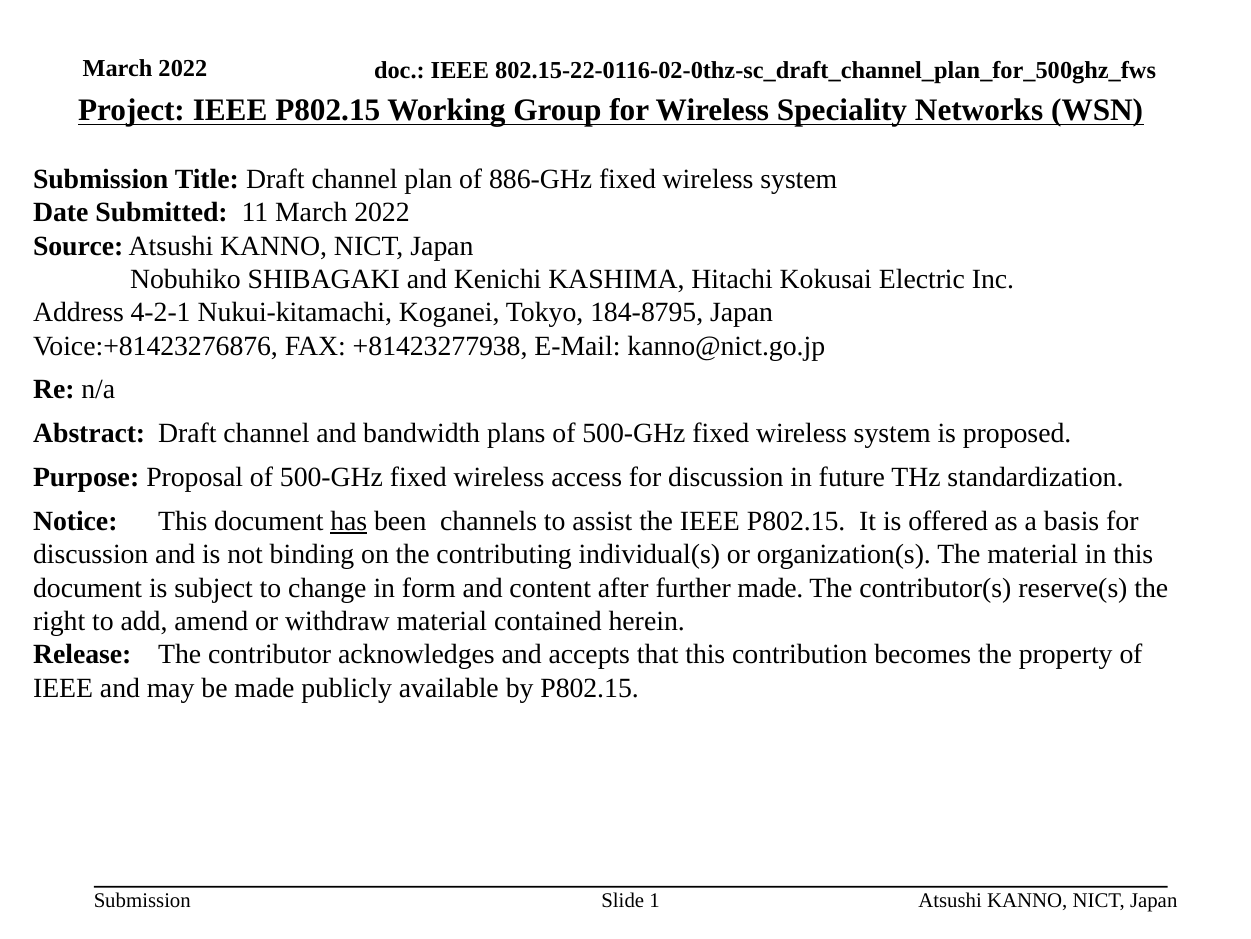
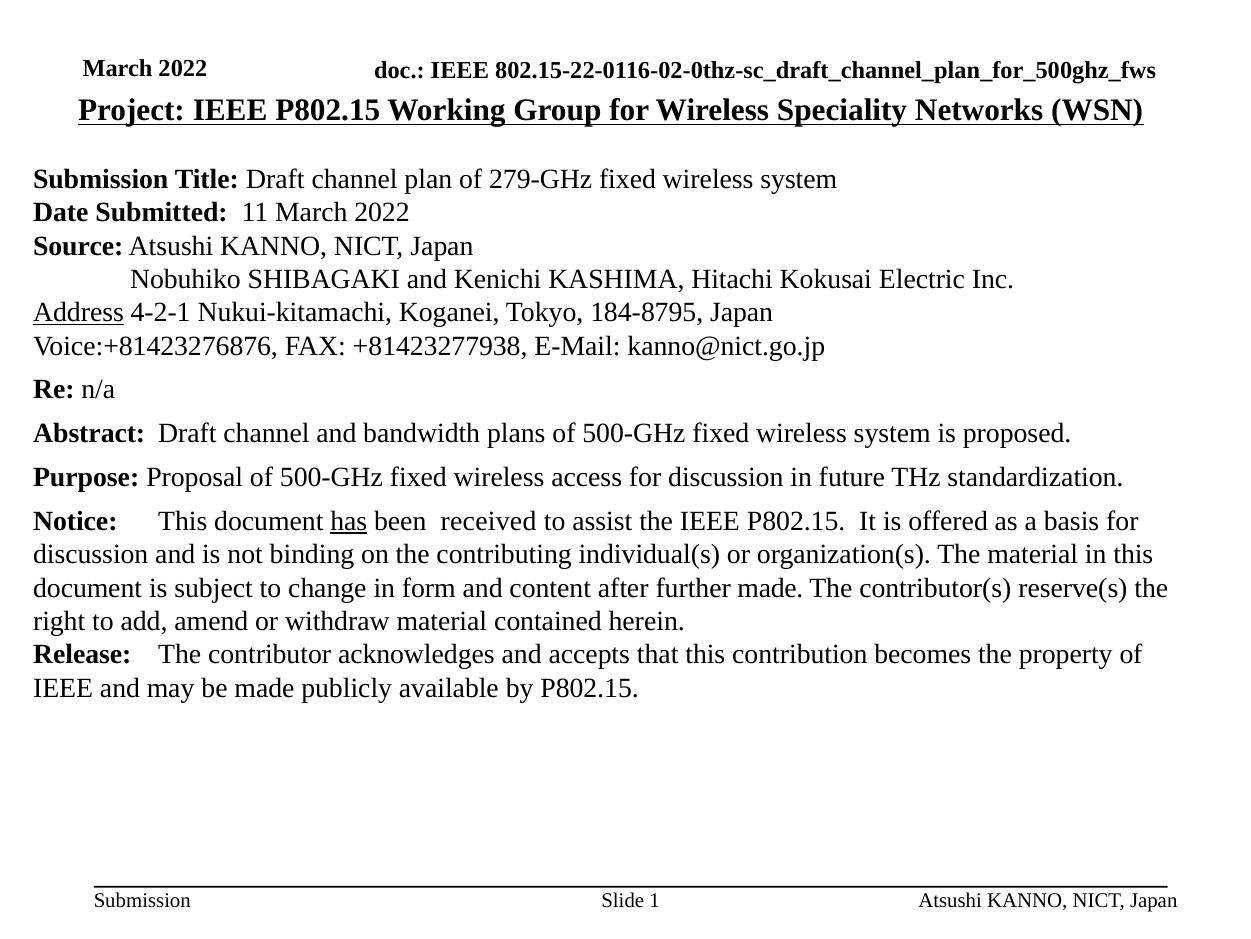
886-GHz: 886-GHz -> 279-GHz (541, 179)
Address underline: none -> present (78, 312)
channels: channels -> received (489, 521)
